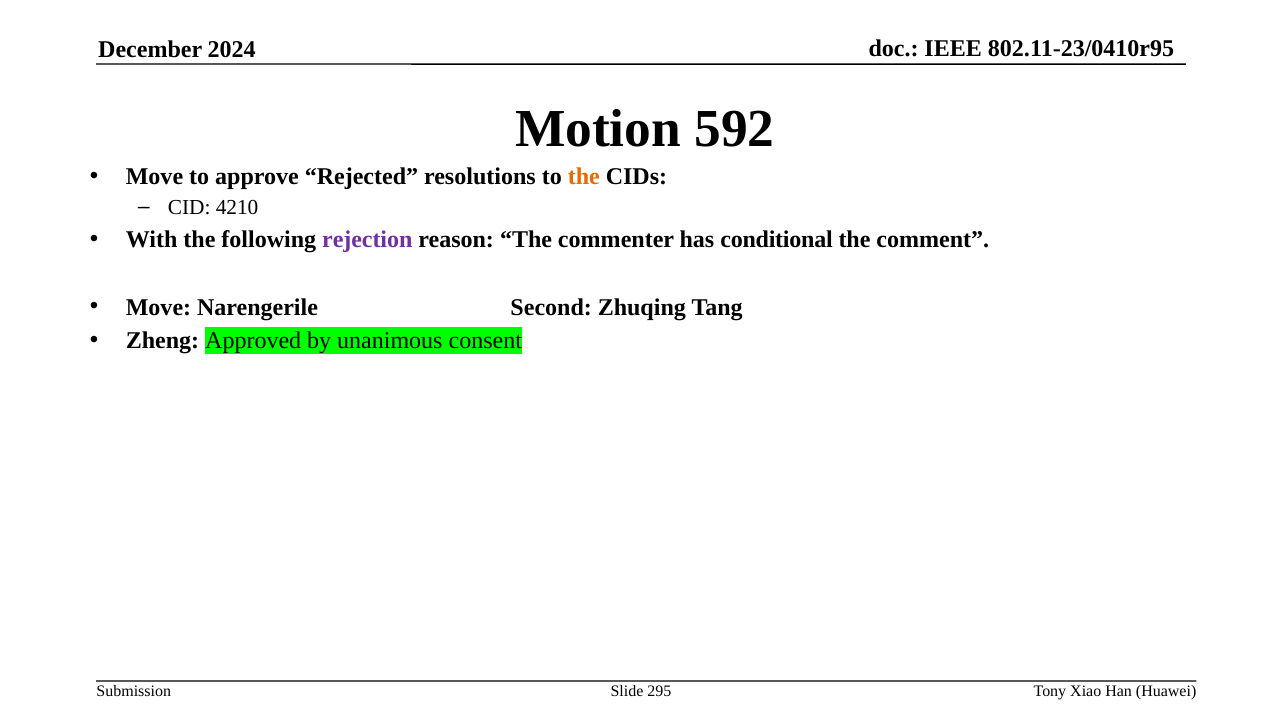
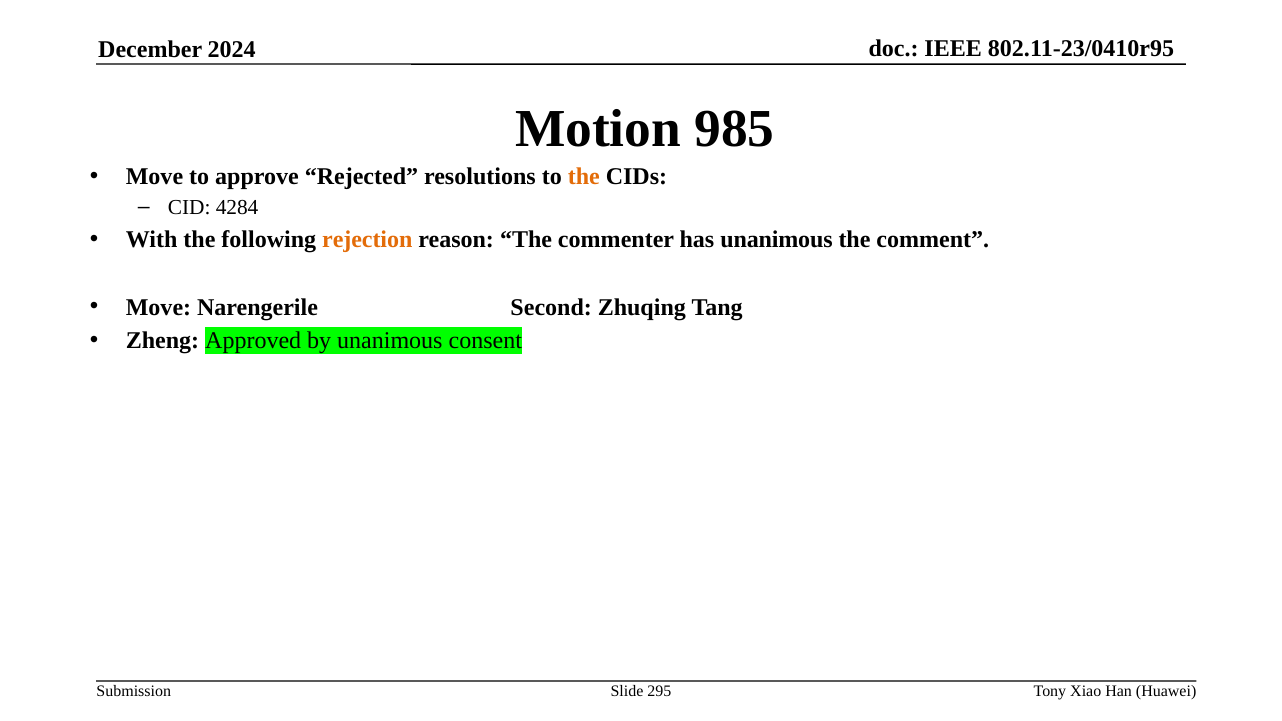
592: 592 -> 985 (734, 129)
4210: 4210 -> 4284 (237, 208)
rejection colour: purple -> orange (367, 240)
has conditional: conditional -> unanimous (776, 240)
